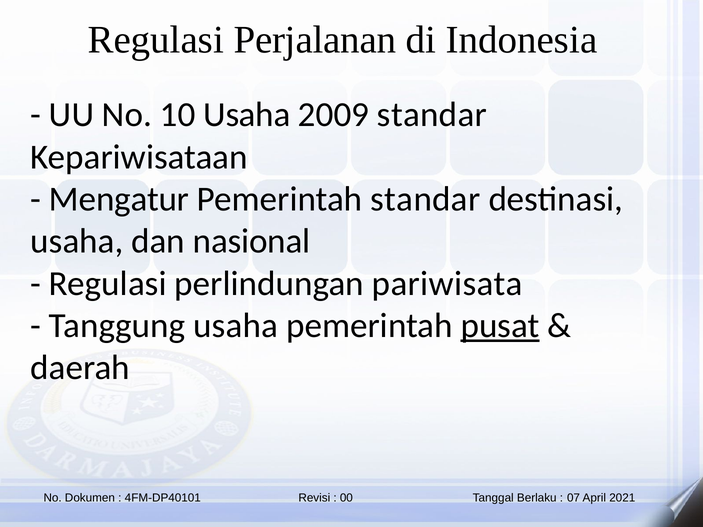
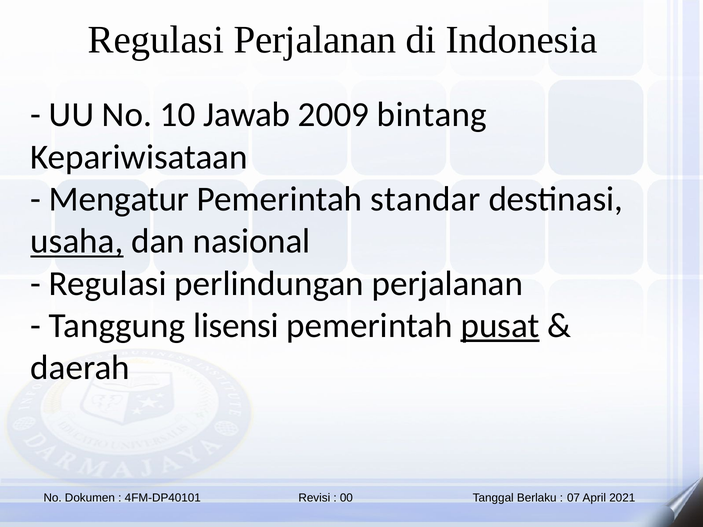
10 Usaha: Usaha -> Jawab (247, 115)
2009 standar: standar -> bintang (432, 115)
usaha underline: none -> present (77, 241)
perlindungan pariwisata: pariwisata -> perjalanan (447, 284)
Tanggung usaha: usaha -> lisensi (236, 326)
